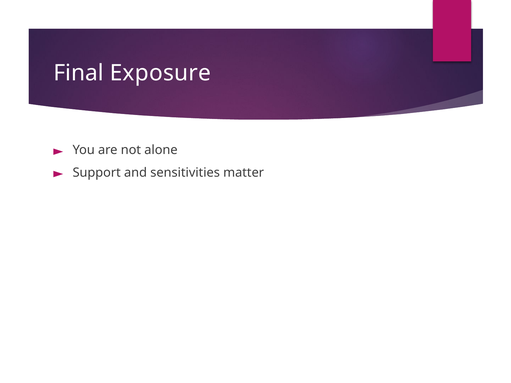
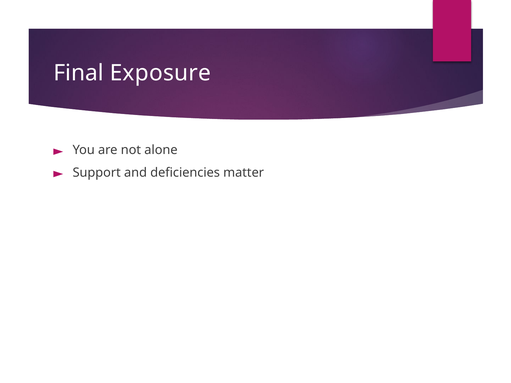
sensitivities: sensitivities -> deficiencies (185, 173)
